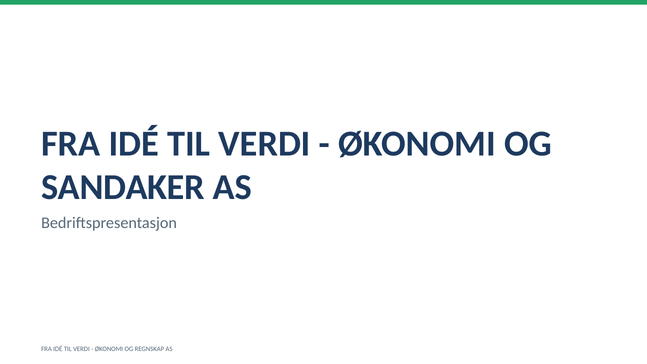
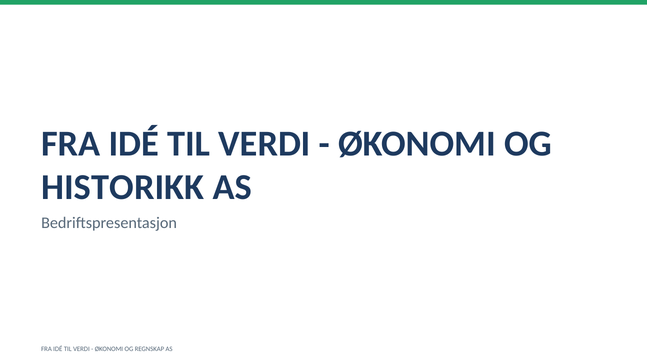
SANDAKER: SANDAKER -> HISTORIKK (123, 187)
